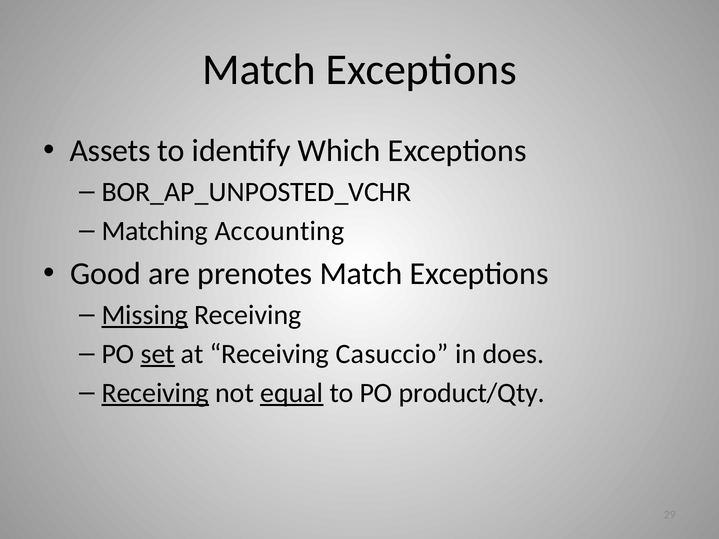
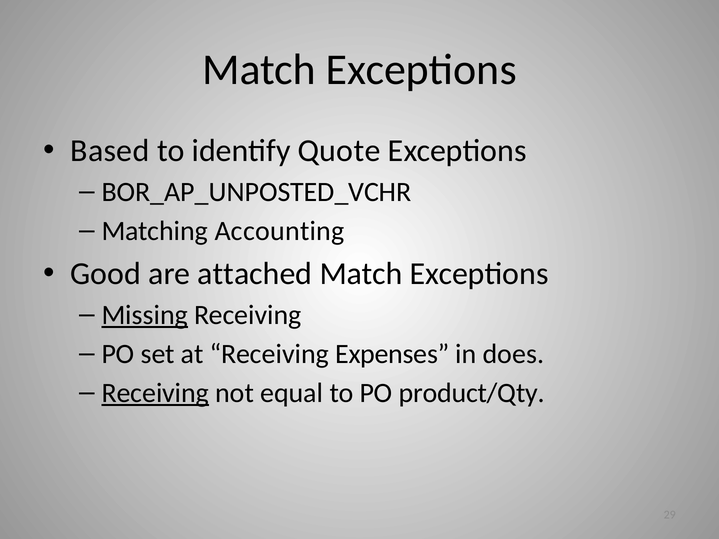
Assets: Assets -> Based (110, 151)
Which: Which -> Quote (339, 151)
prenotes: prenotes -> attached (255, 274)
set underline: present -> none (158, 354)
Casuccio: Casuccio -> Expenses (392, 354)
equal underline: present -> none (292, 393)
